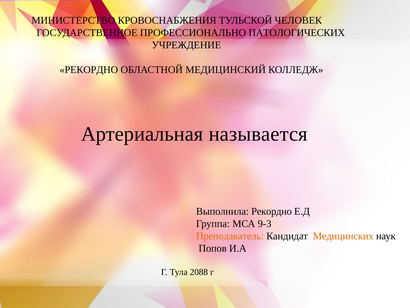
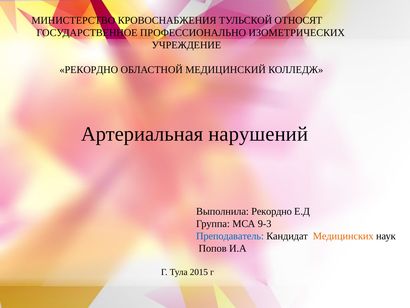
ЧЕЛОВЕК: ЧЕЛОВЕК -> ОТНОСЯТ (298, 21)
ПАТОЛОГИЧЕСКИХ: ПАТОЛОГИЧЕСКИХ -> ИЗОМЕТРИЧЕСКИХ (297, 33)
называется: называется -> нарушений (258, 134)
Преподаватель colour: orange -> blue (230, 236)
2088: 2088 -> 2015 (199, 272)
